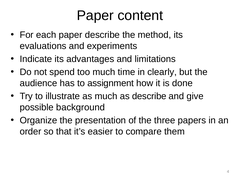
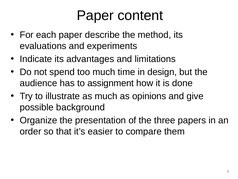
clearly: clearly -> design (162, 72)
as describe: describe -> opinions (149, 96)
